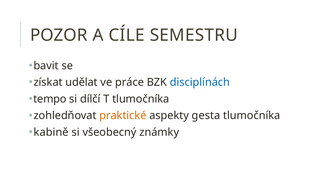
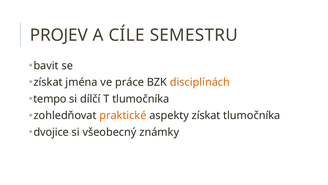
POZOR: POZOR -> PROJEV (59, 35)
udělat: udělat -> jména (82, 82)
disciplínách colour: blue -> orange (200, 82)
aspekty gesta: gesta -> získat (206, 115)
kabině: kabině -> dvojice (51, 132)
